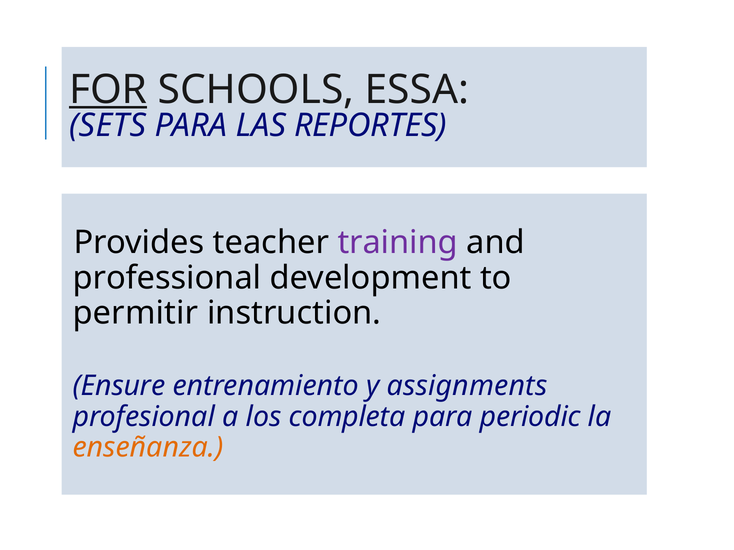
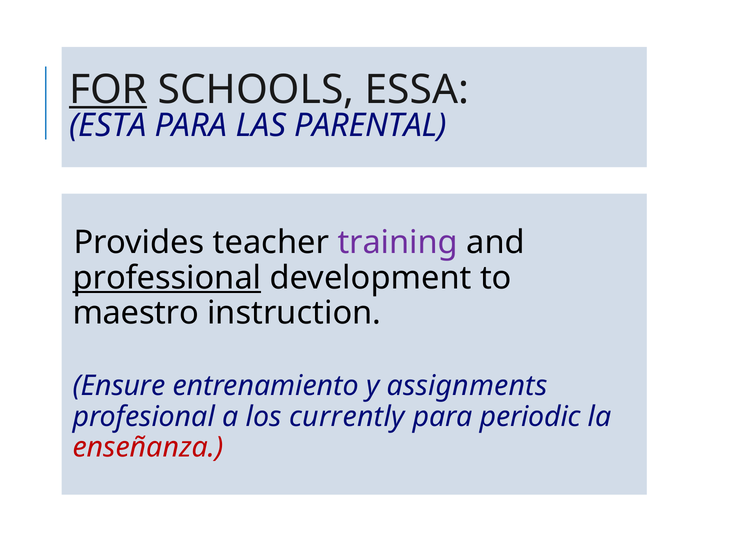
SETS: SETS -> ESTA (108, 125)
REPORTES: REPORTES -> PARENTAL (370, 125)
professional underline: none -> present (167, 278)
permitir: permitir -> maestro (136, 313)
completa: completa -> currently (347, 417)
enseñanza colour: orange -> red (148, 448)
